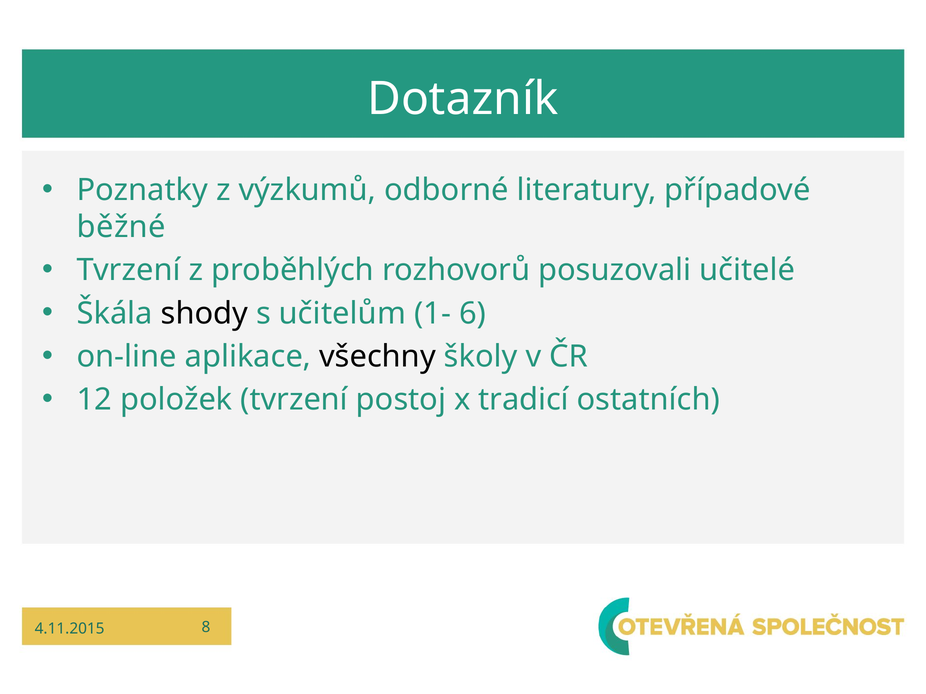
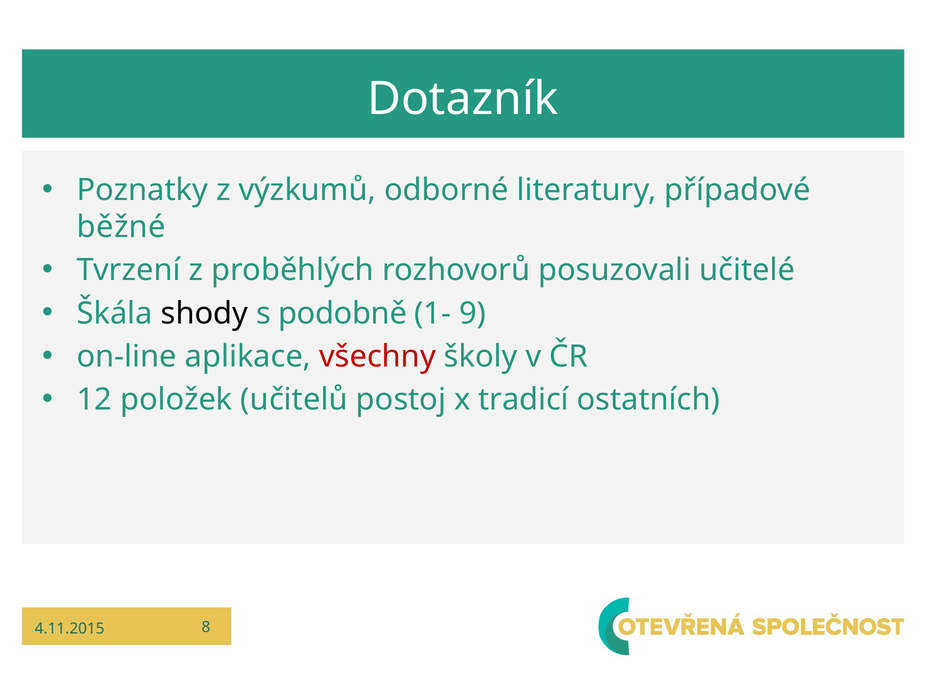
učitelům: učitelům -> podobně (343, 314)
6: 6 -> 9 (473, 314)
všechny colour: black -> red (378, 357)
položek tvrzení: tvrzení -> učitelů (294, 400)
